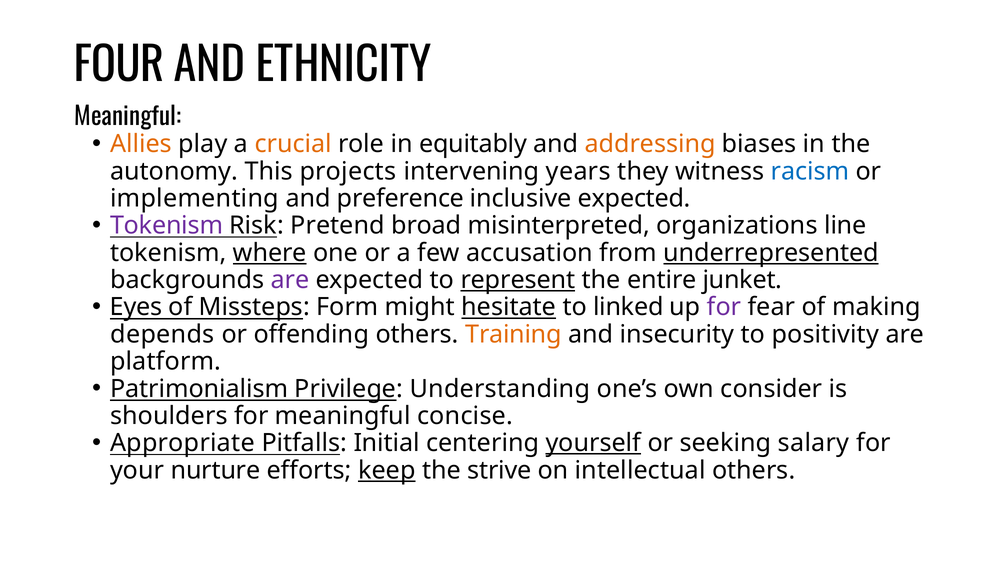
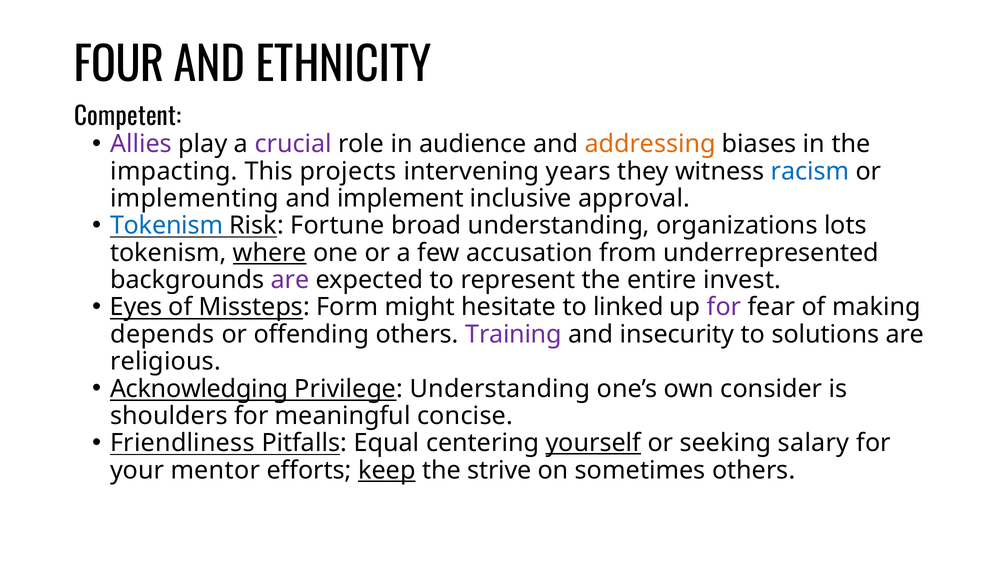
Meaningful: Meaningful -> Competent (128, 117)
Allies colour: orange -> purple (141, 144)
crucial colour: orange -> purple (293, 144)
equitably: equitably -> audience (473, 144)
autonomy: autonomy -> impacting (174, 171)
preference: preference -> implement (400, 199)
inclusive expected: expected -> approval (634, 199)
Tokenism colour: purple -> blue (167, 226)
Pretend: Pretend -> Fortune (337, 226)
broad misinterpreted: misinterpreted -> understanding (559, 226)
line: line -> lots (845, 226)
underrepresented underline: present -> none (771, 253)
represent underline: present -> none (518, 280)
junket: junket -> invest (742, 280)
hesitate underline: present -> none (509, 307)
Training colour: orange -> purple (514, 335)
positivity: positivity -> solutions (825, 335)
platform: platform -> religious (166, 362)
Patrimonialism: Patrimonialism -> Acknowledging (199, 389)
Appropriate: Appropriate -> Friendliness (182, 443)
Initial: Initial -> Equal (387, 443)
nurture: nurture -> mentor (215, 471)
intellectual: intellectual -> sometimes (640, 471)
